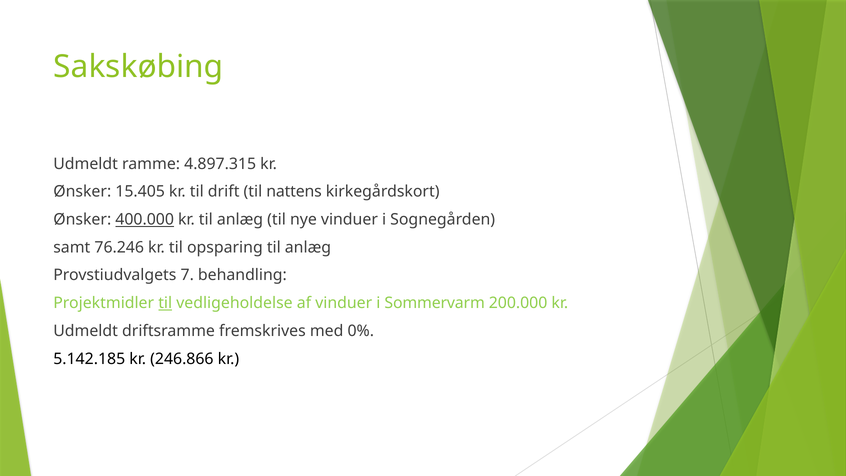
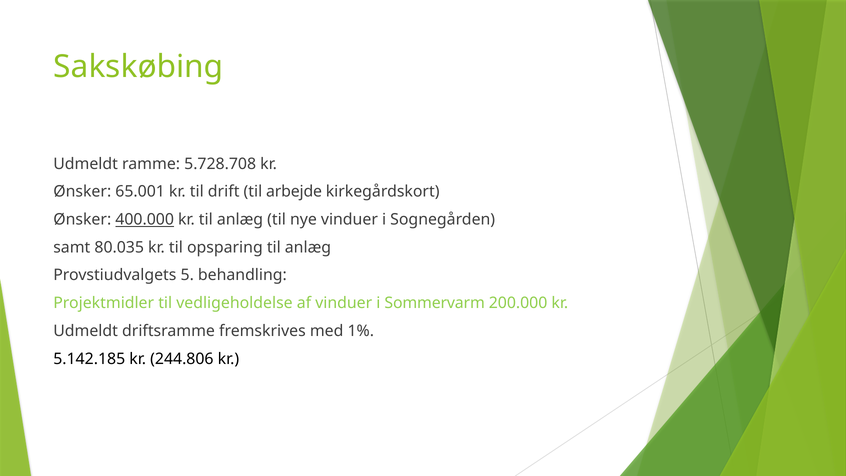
4.897.315: 4.897.315 -> 5.728.708 (220, 164)
15.405: 15.405 -> 65.001 (140, 192)
nattens: nattens -> arbejde (294, 192)
76.246: 76.246 -> 80.035 (119, 247)
7: 7 -> 5 (187, 275)
til underline: present -> none (165, 303)
0%: 0% -> 1% (361, 331)
246.866: 246.866 -> 244.806 (182, 359)
